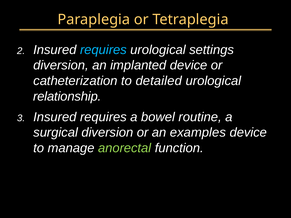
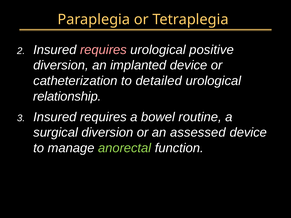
requires colour: light blue -> pink (103, 50)
settings: settings -> positive (212, 50)
examples: examples -> assessed (198, 133)
